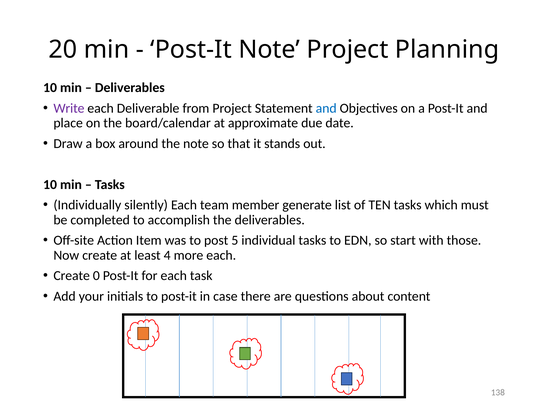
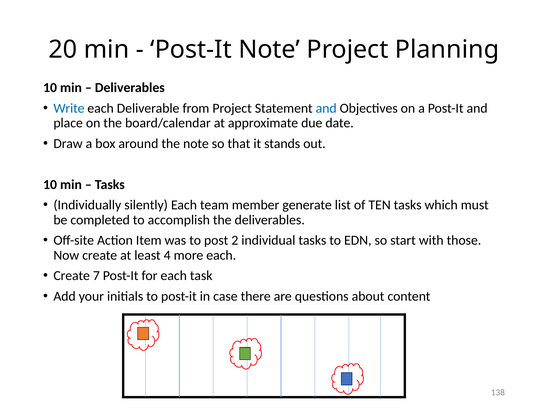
Write colour: purple -> blue (69, 108)
5: 5 -> 2 (235, 240)
0: 0 -> 7 (96, 276)
